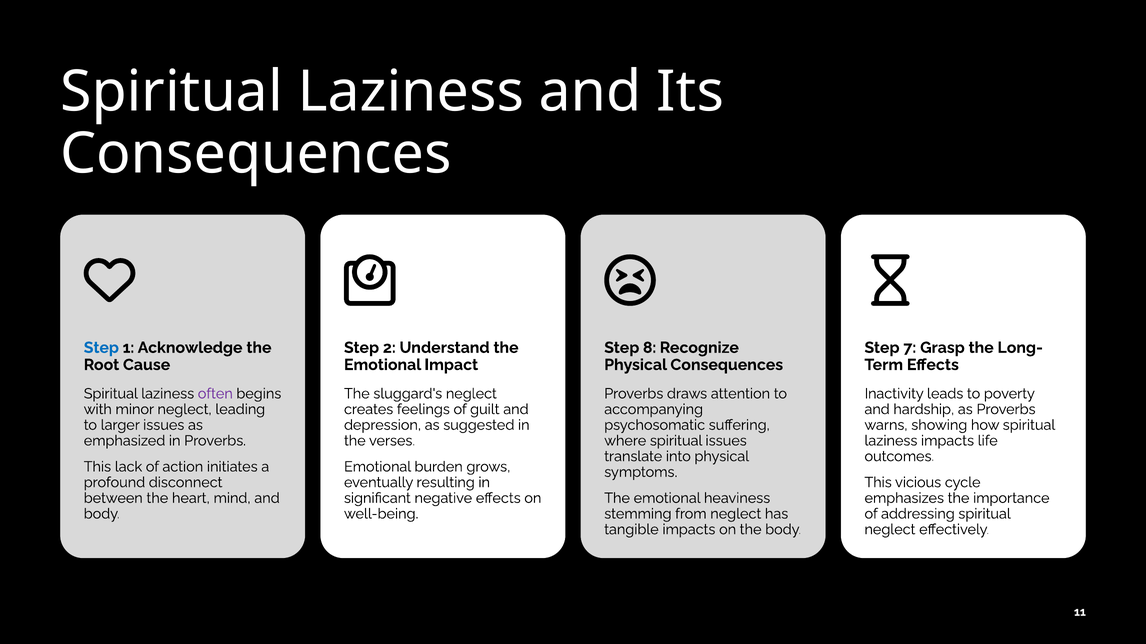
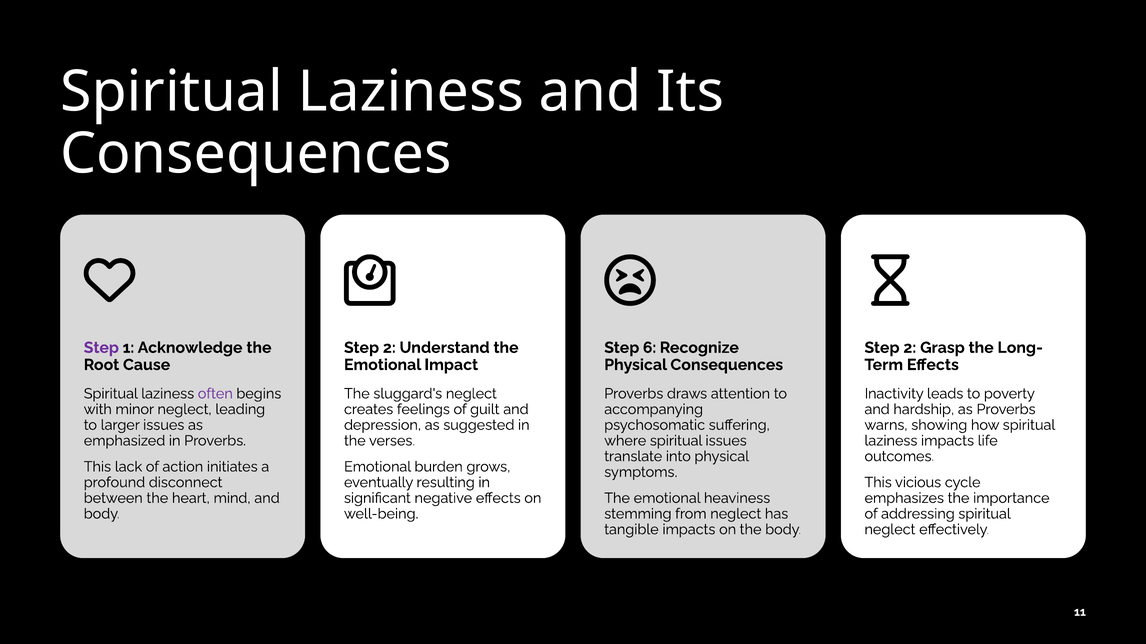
Step colour: blue -> purple (101, 348)
8: 8 -> 6 (650, 348)
7: 7 -> 2 (910, 348)
